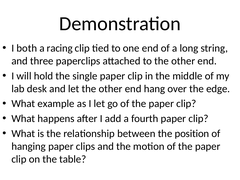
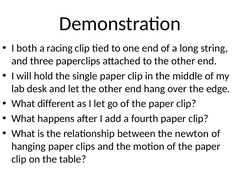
example: example -> different (56, 104)
position: position -> newton (192, 134)
